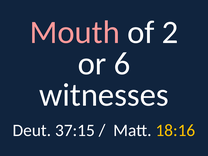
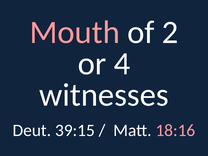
6: 6 -> 4 (122, 64)
37:15: 37:15 -> 39:15 (75, 130)
18:16 colour: yellow -> pink (175, 130)
